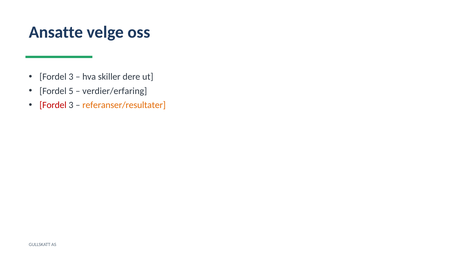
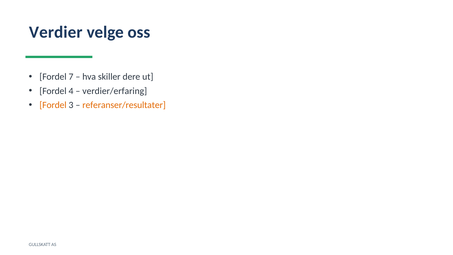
Ansatte: Ansatte -> Verdier (56, 32)
3: 3 -> 7 (71, 77)
5: 5 -> 4 (71, 91)
Fordel colour: red -> orange (53, 105)
